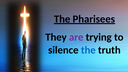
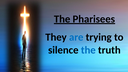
are colour: purple -> blue (76, 37)
